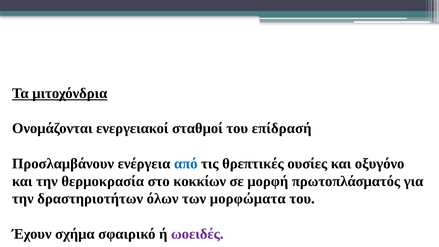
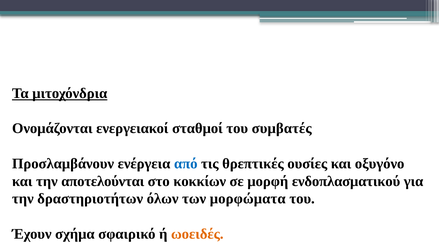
επίδρασή: επίδρασή -> συμβατές (282, 128)
θερμοκρασία: θερμοκρασία -> αποτελούνται (103, 181)
πρωτοπλάσματός: πρωτοπλάσματός -> ενδοπλασματικού (346, 181)
ωοειδές colour: purple -> orange (197, 234)
